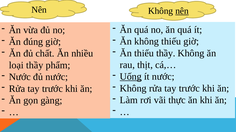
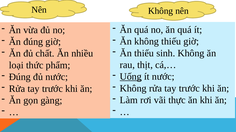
nên underline: present -> none (182, 11)
thiếu thầy: thầy -> sinh (166, 53)
loại thầy: thầy -> thức (35, 66)
Nước: Nước -> Đúng (20, 77)
